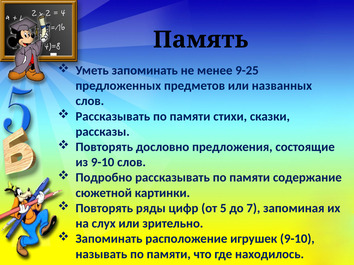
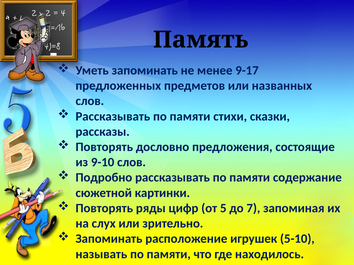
9-25: 9-25 -> 9-17 (247, 71)
игрушек 9-10: 9-10 -> 5-10 (297, 239)
